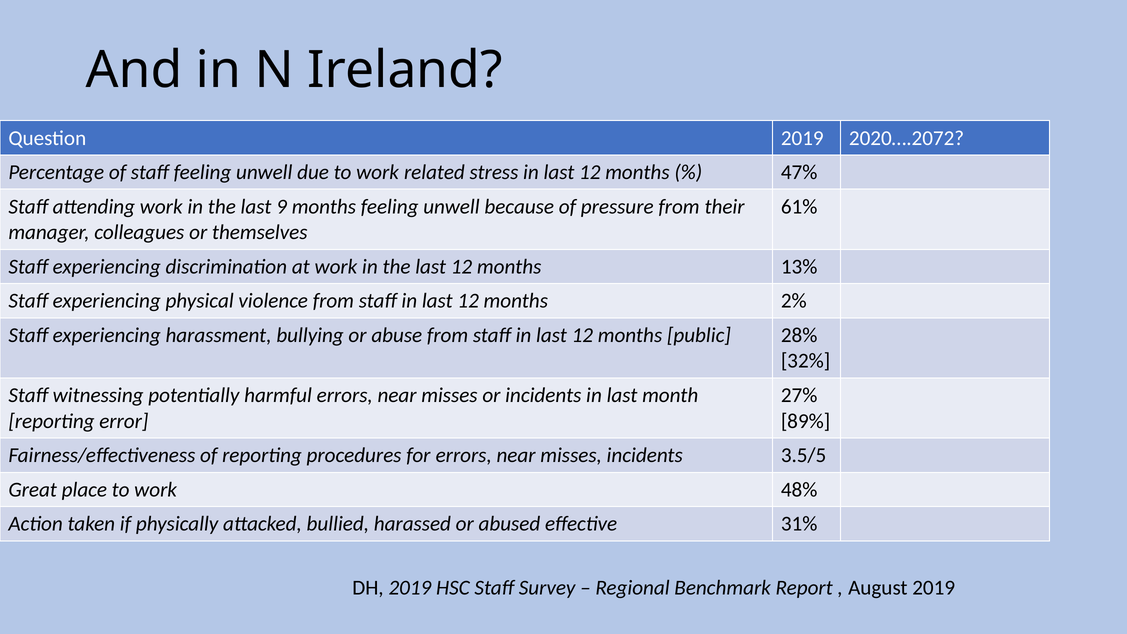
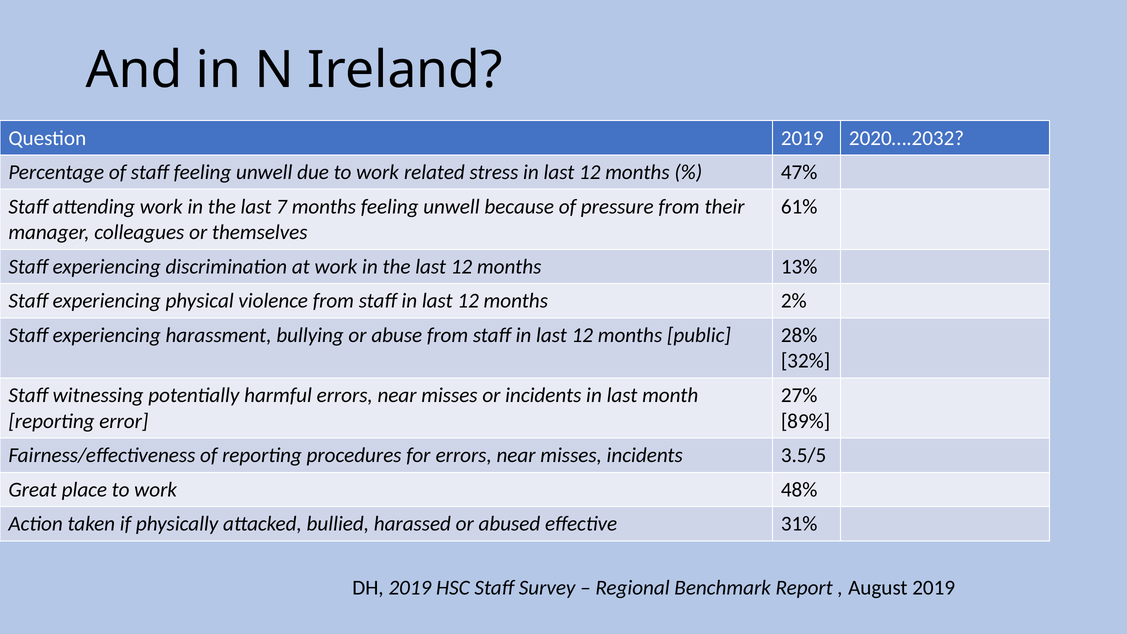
2020….2072: 2020….2072 -> 2020….2032 (907, 138)
9: 9 -> 7 (282, 207)
